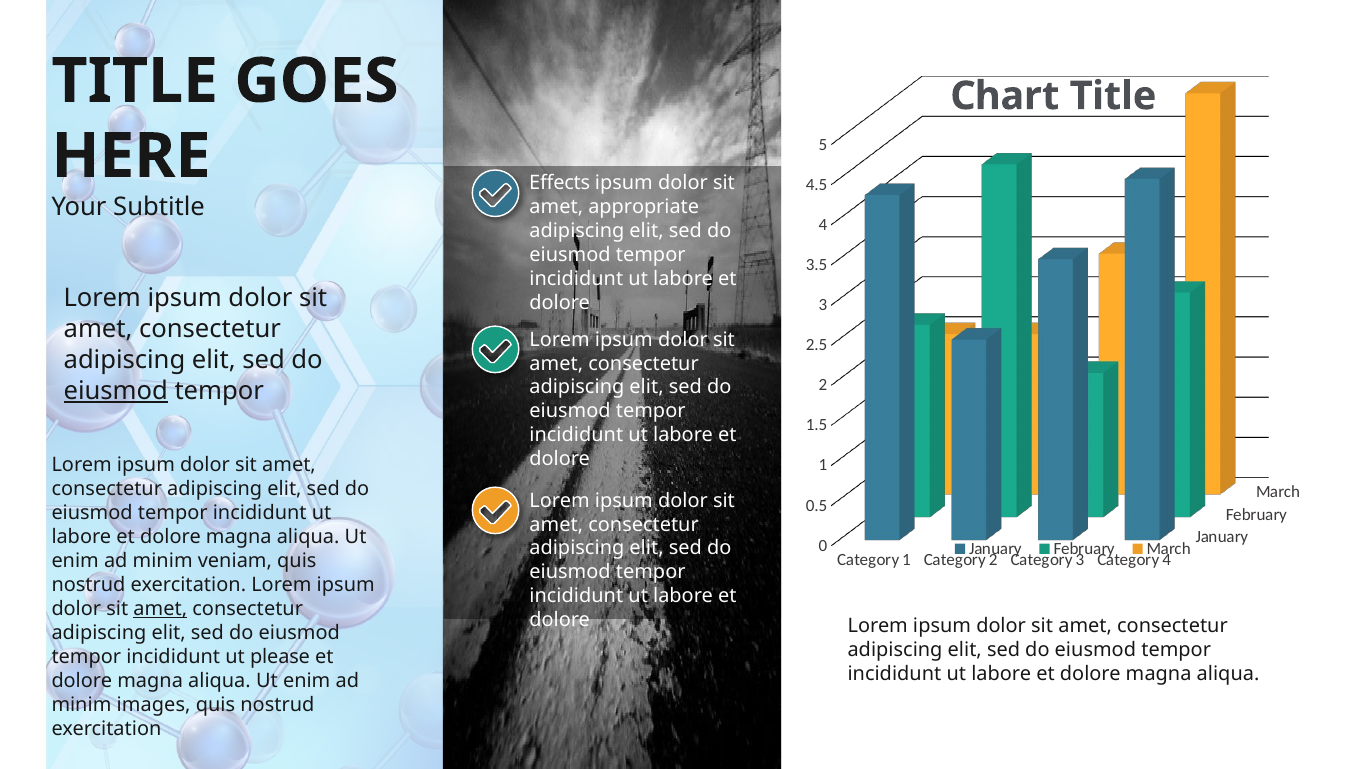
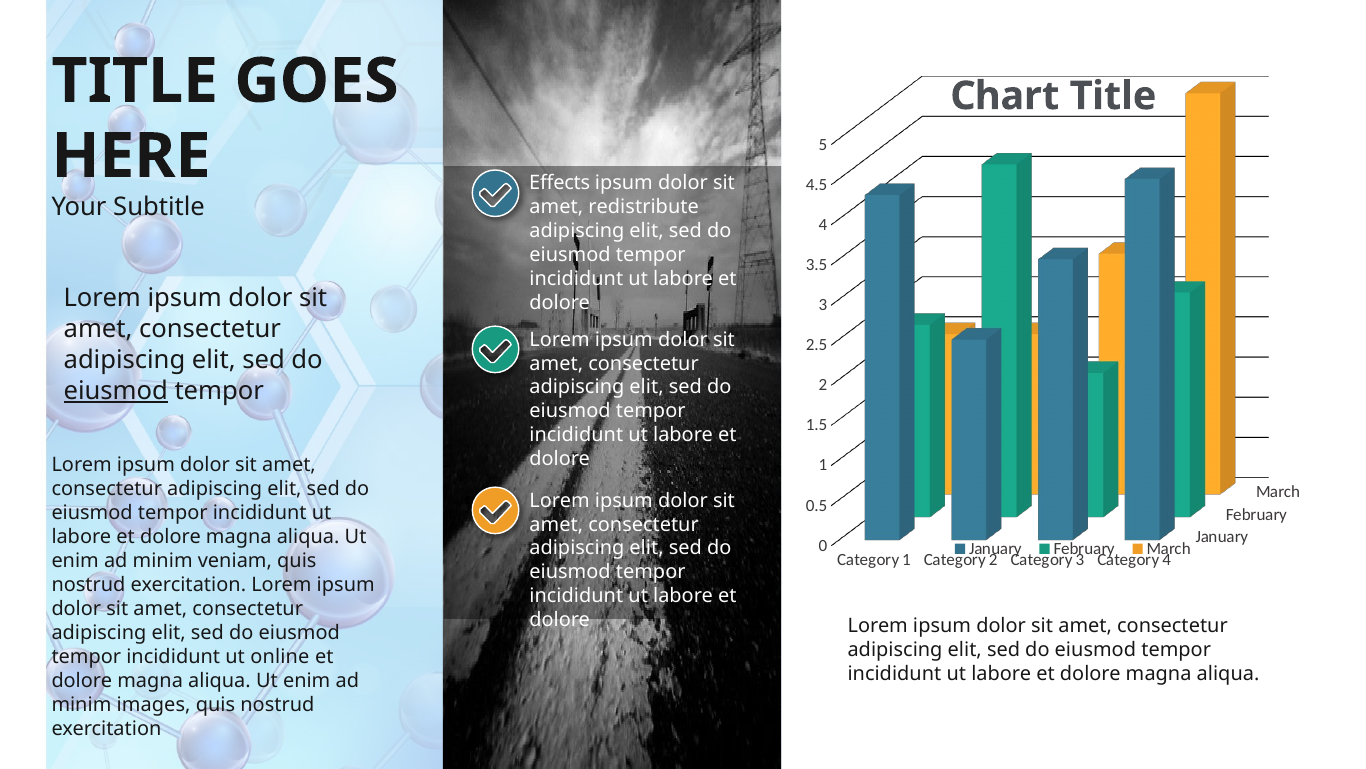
appropriate: appropriate -> redistribute (644, 207)
amet underline: present -> none (160, 608)
please: please -> online (280, 656)
